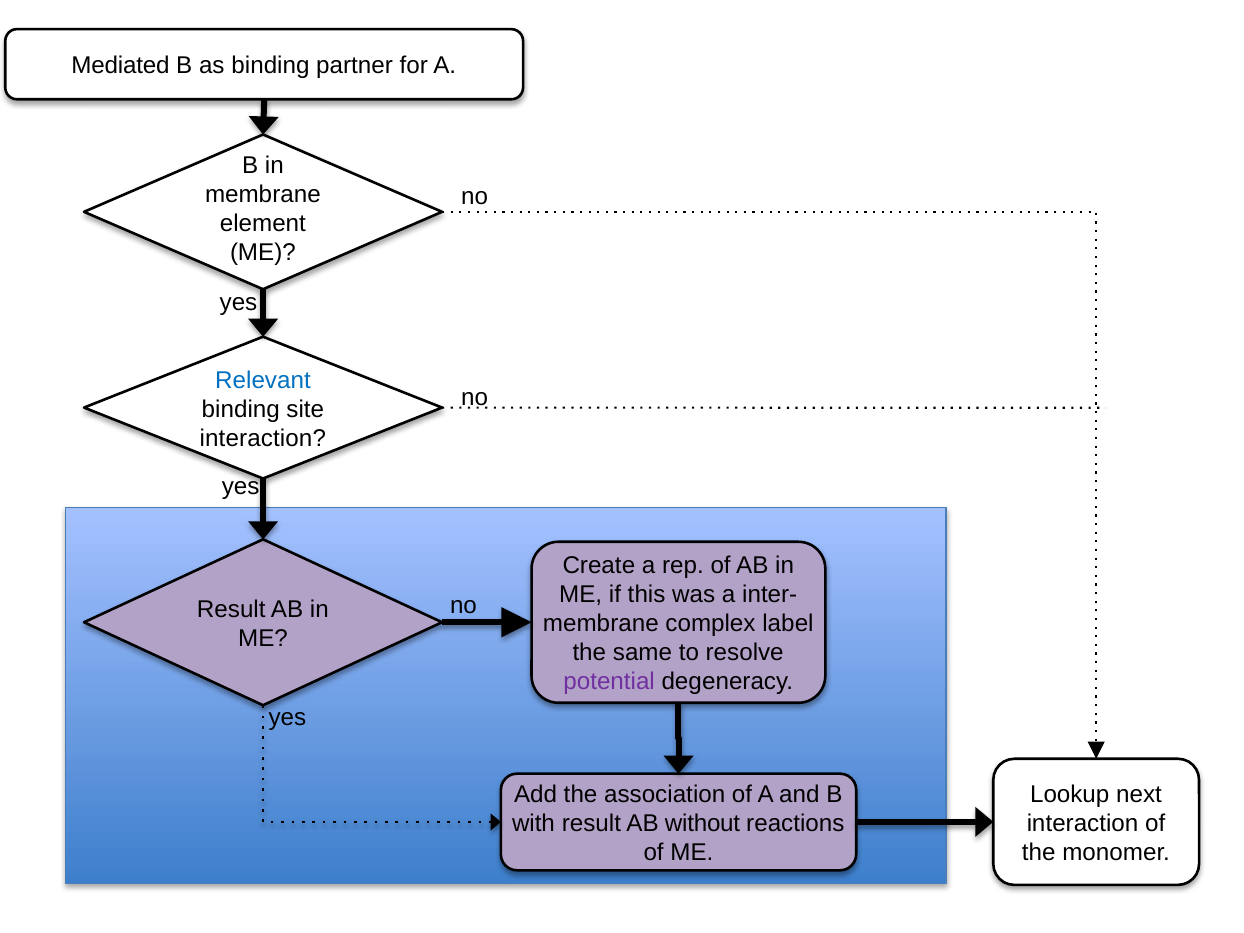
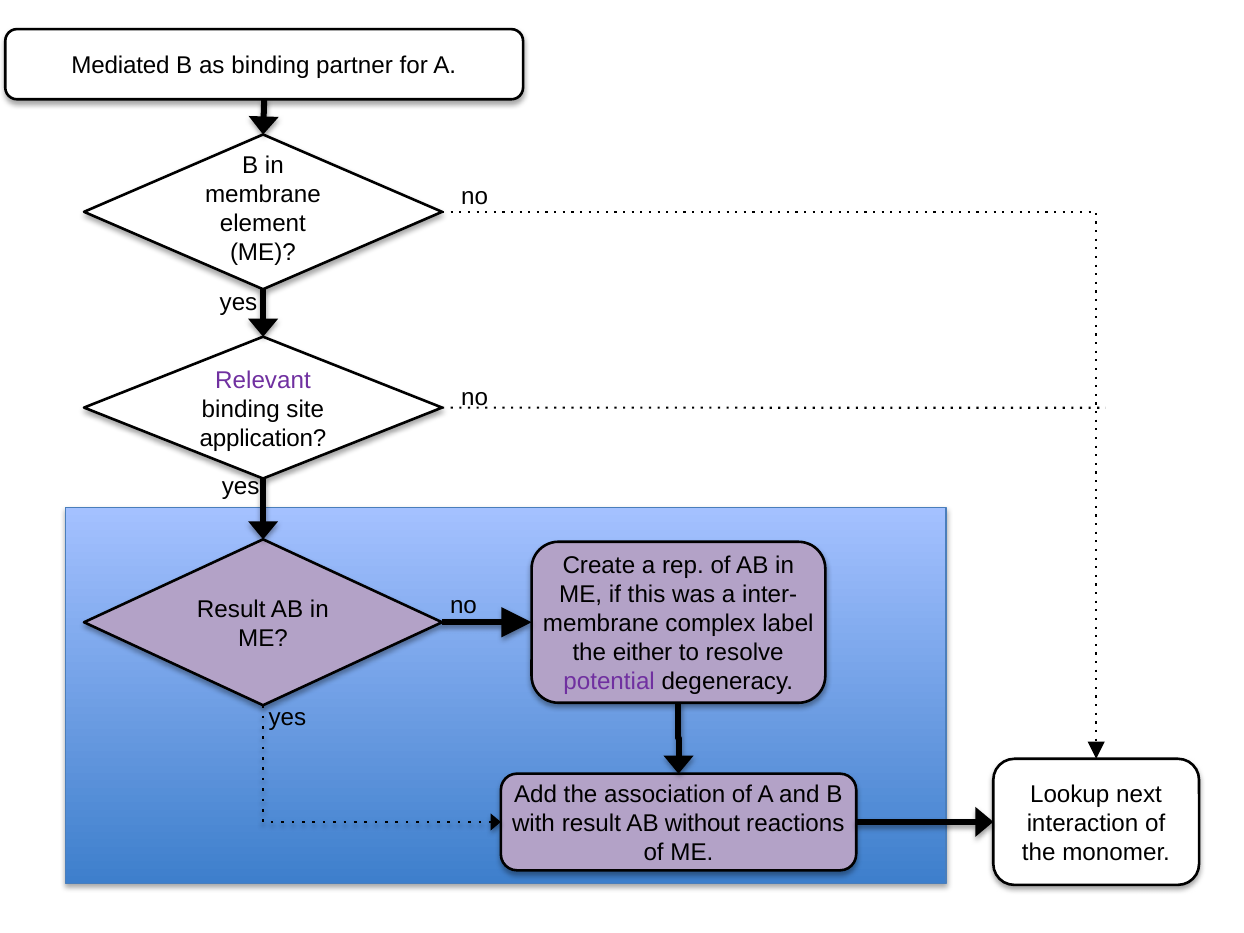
Relevant colour: blue -> purple (263, 380)
interaction: interaction -> application (263, 438)
same: same -> either (643, 653)
